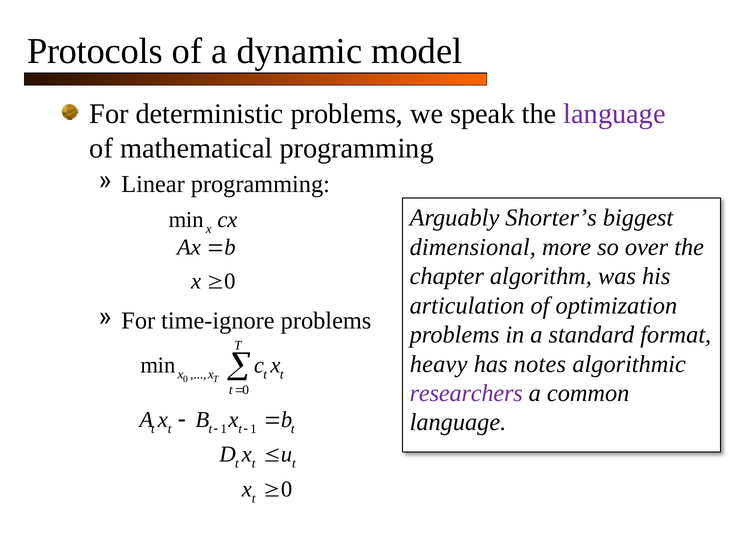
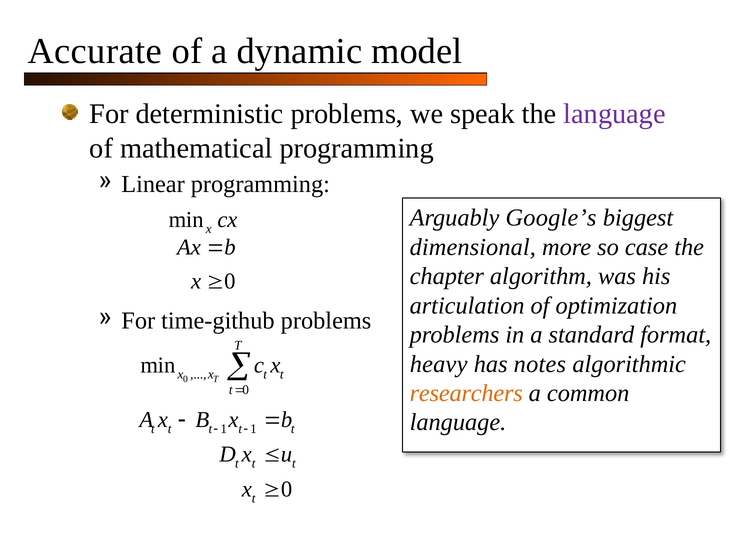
Protocols: Protocols -> Accurate (95, 51)
Shorter’s: Shorter’s -> Google’s (551, 218)
over: over -> case (647, 247)
time-ignore: time-ignore -> time-github (218, 320)
researchers colour: purple -> orange (466, 393)
